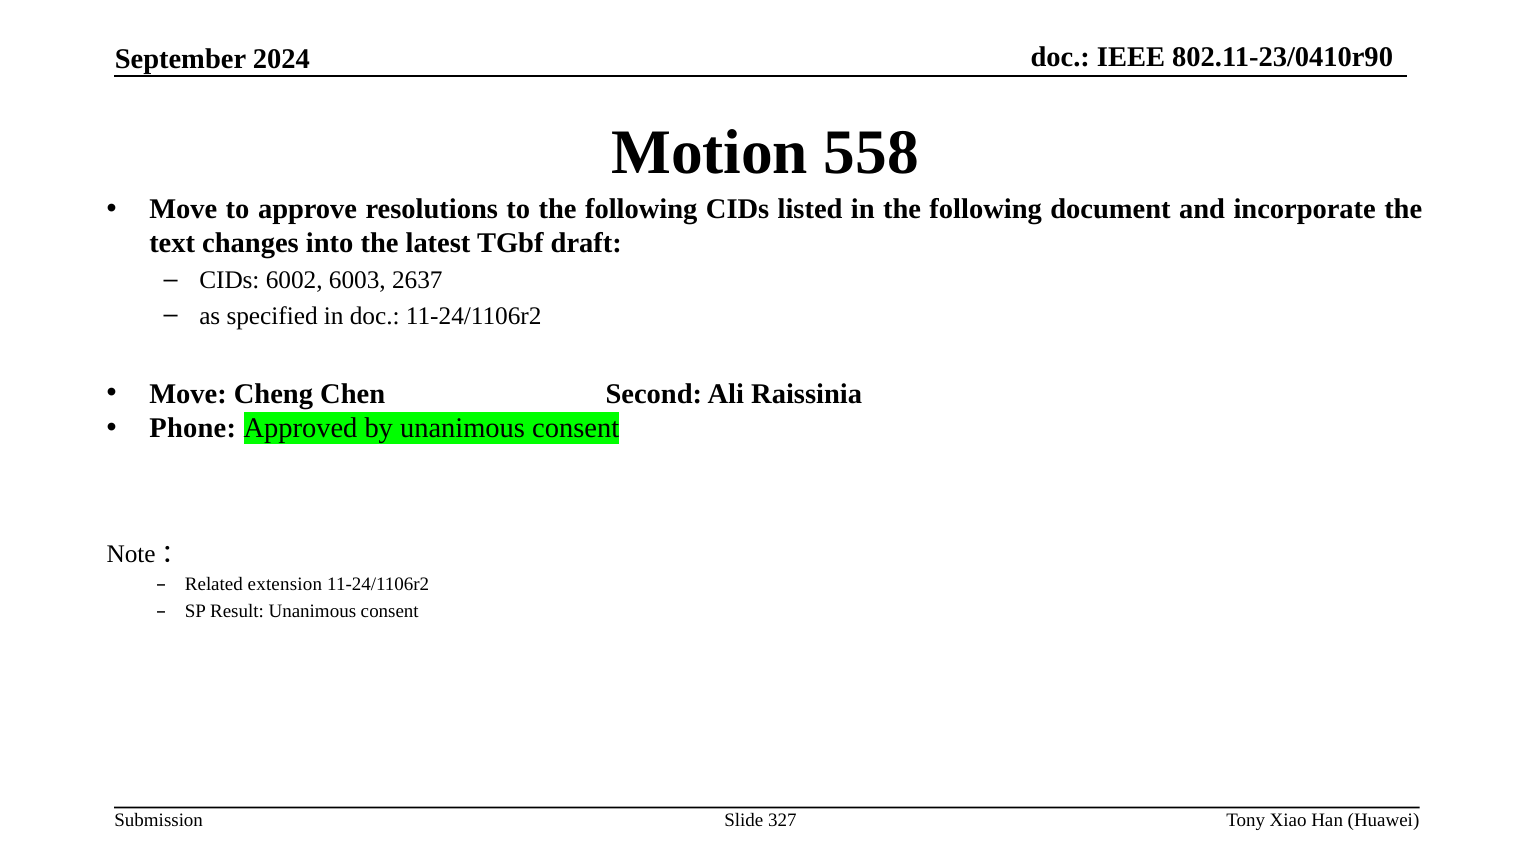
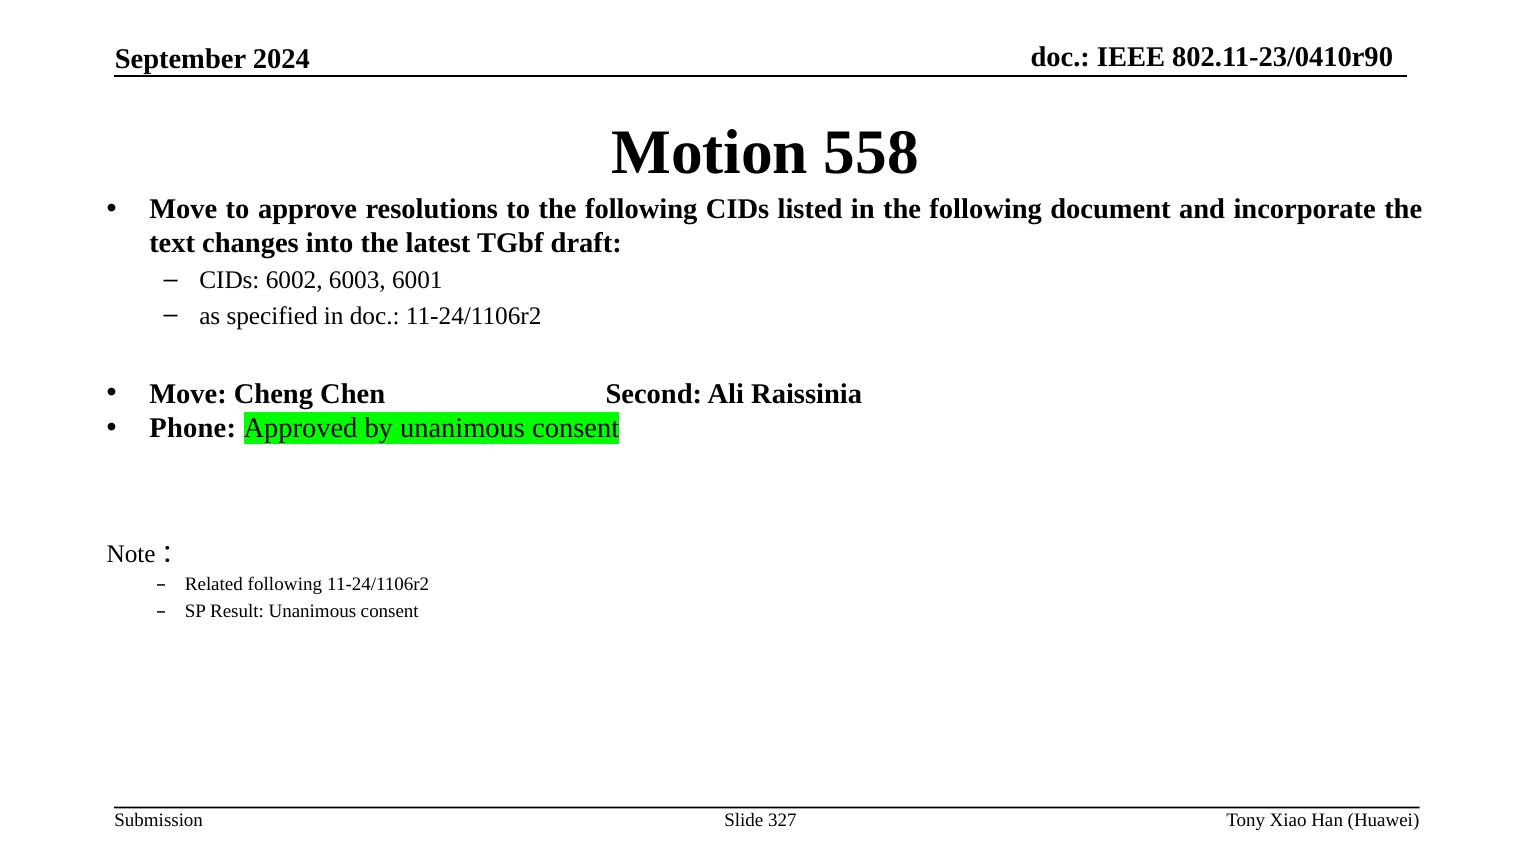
2637: 2637 -> 6001 (417, 281)
Related extension: extension -> following (285, 585)
